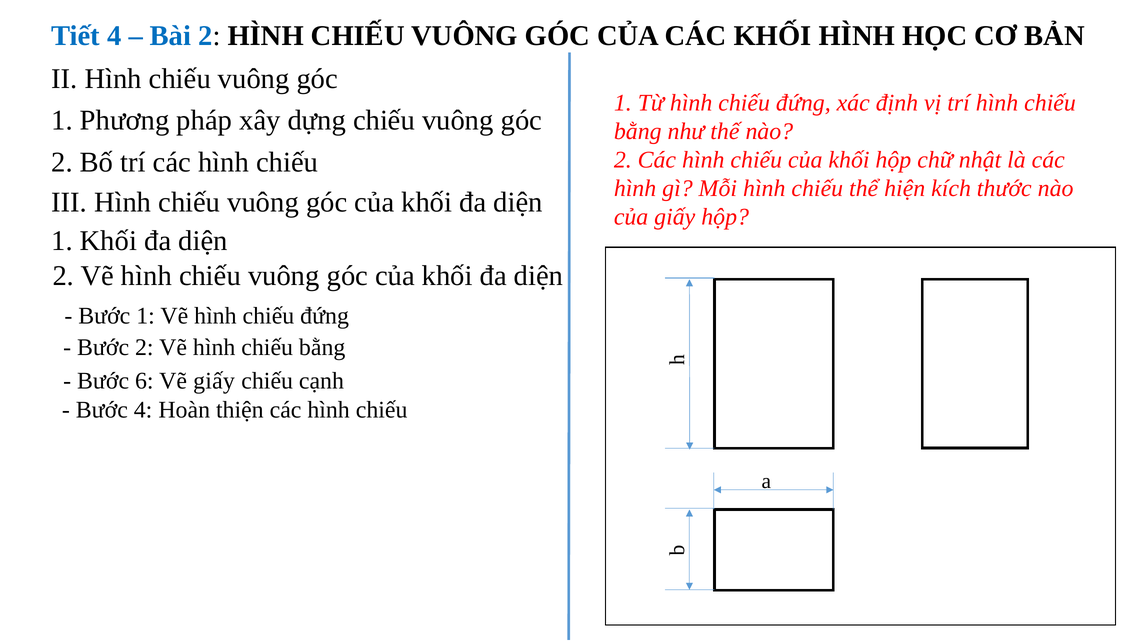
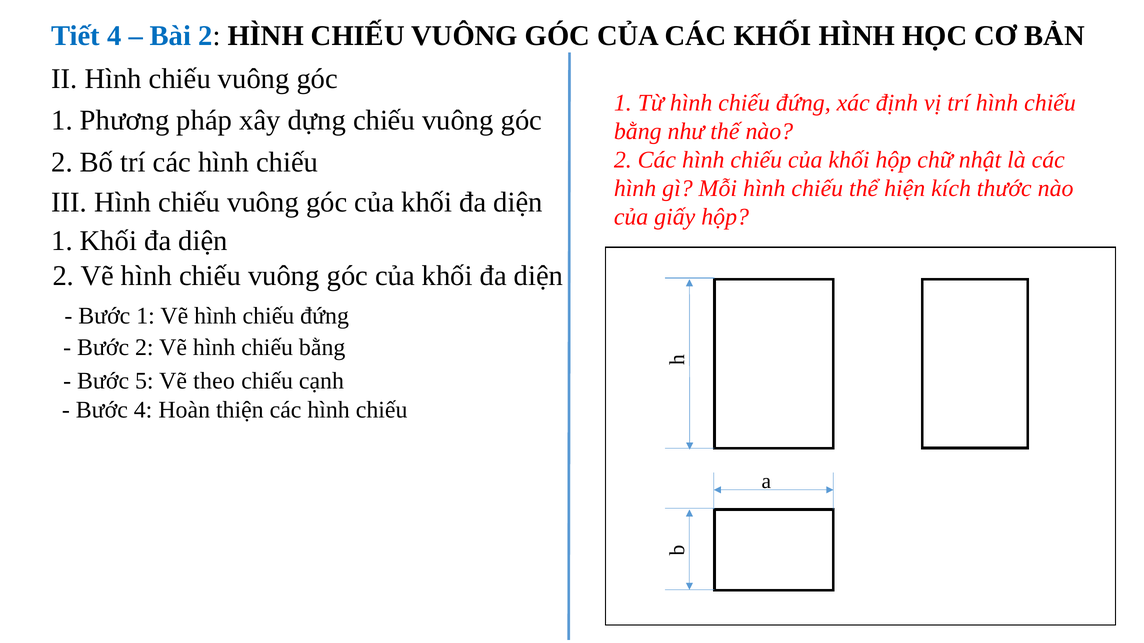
6: 6 -> 5 (144, 381)
Vẽ giấy: giấy -> theo (214, 381)
